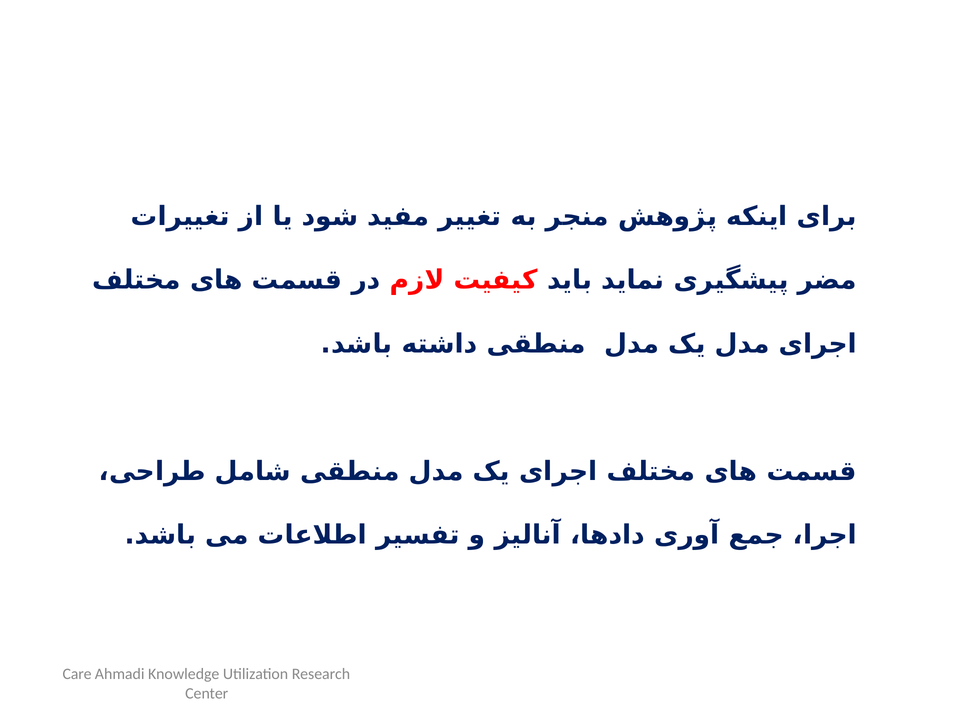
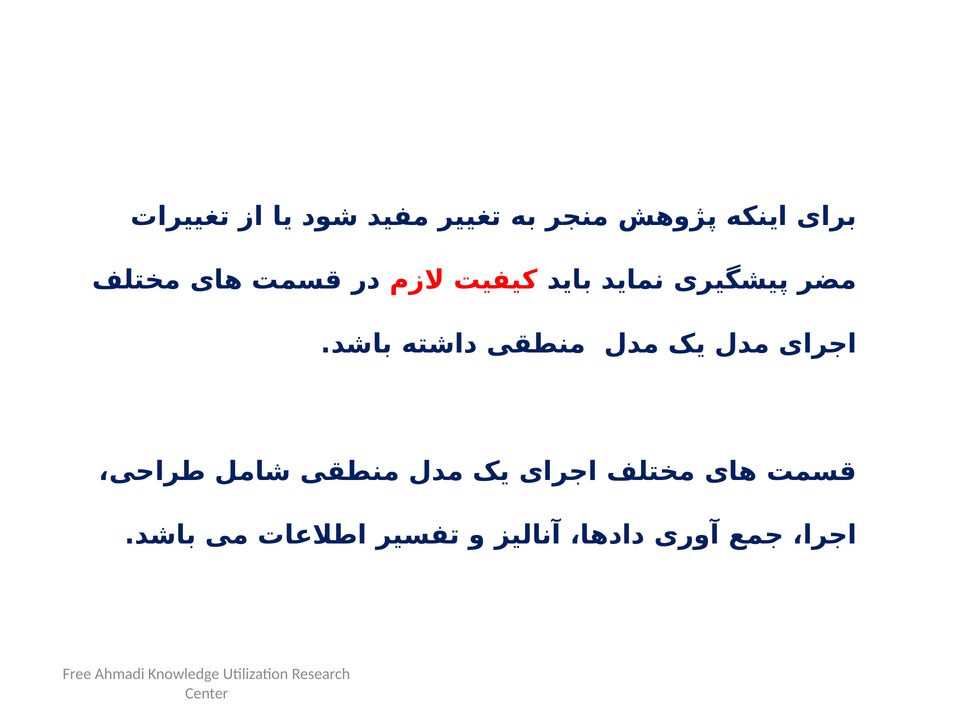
Care: Care -> Free (77, 674)
